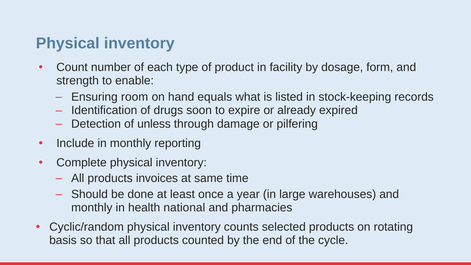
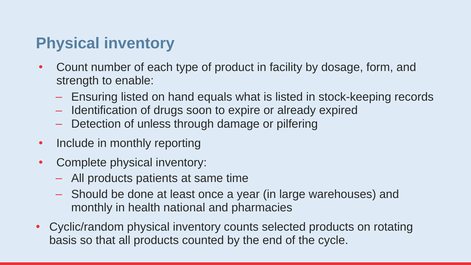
Ensuring room: room -> listed (135, 97)
invoices: invoices -> patients (157, 178)
